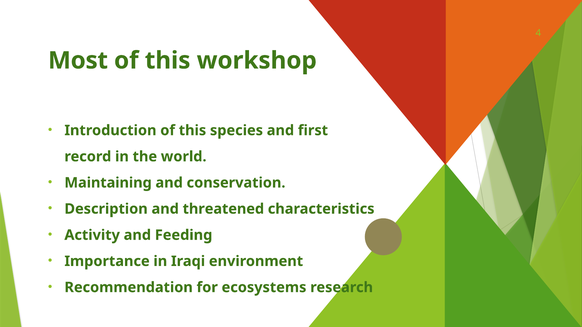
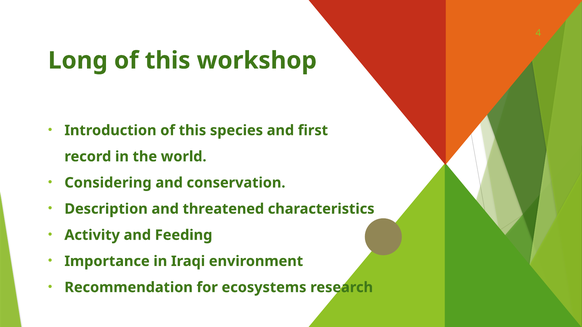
Most: Most -> Long (78, 61)
Maintaining: Maintaining -> Considering (108, 183)
